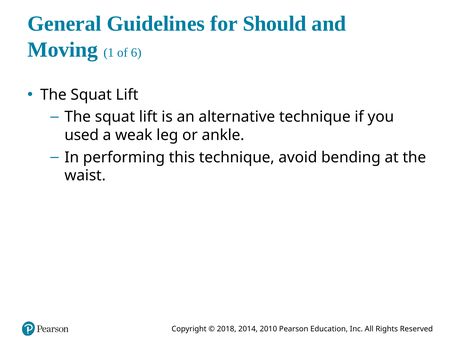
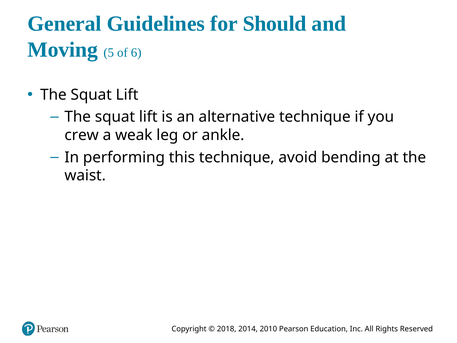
1: 1 -> 5 (109, 53)
used: used -> crew (82, 135)
